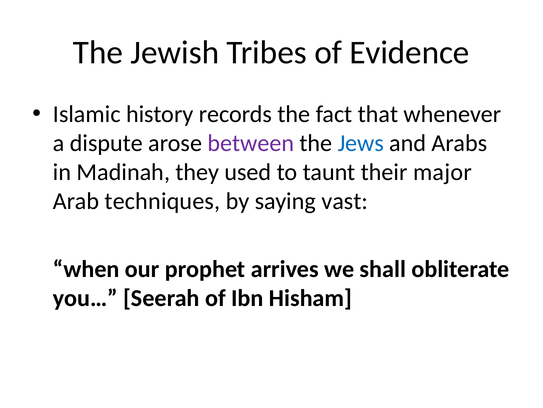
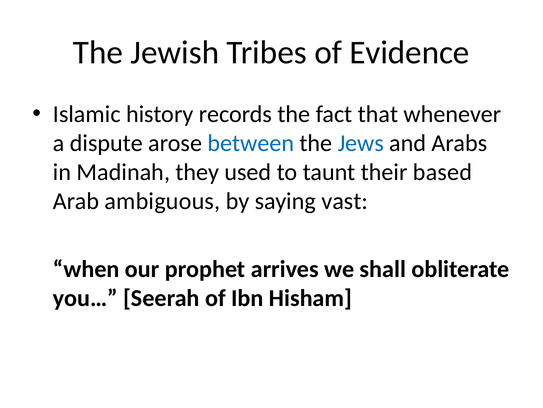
between colour: purple -> blue (251, 143)
major: major -> based (443, 172)
techniques: techniques -> ambiguous (162, 201)
